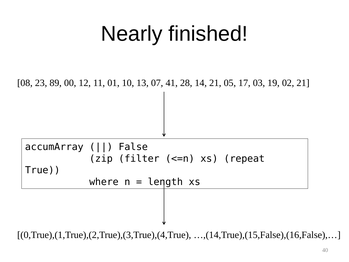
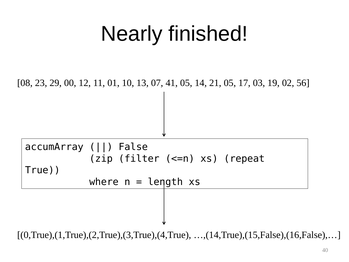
89: 89 -> 29 (56, 83)
41 28: 28 -> 05 (186, 83)
02 21: 21 -> 56 (303, 83)
